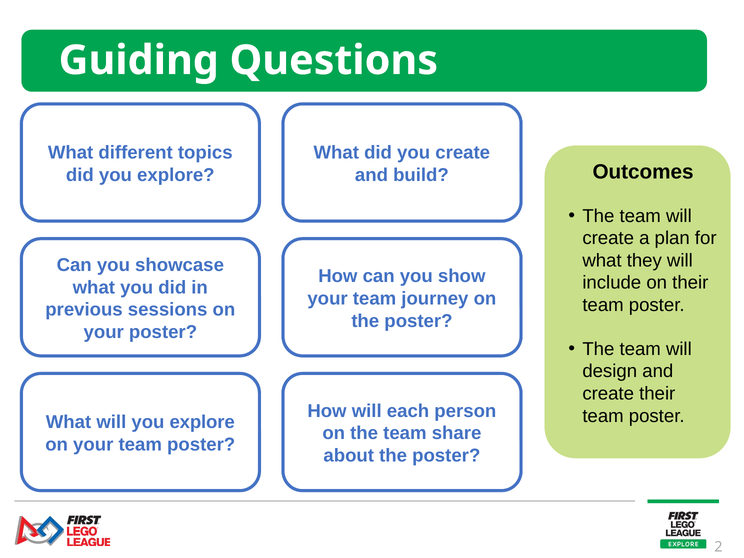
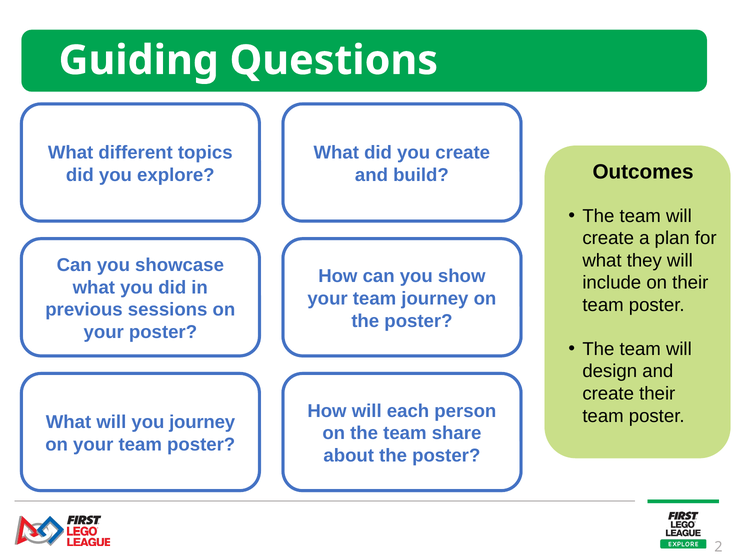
will you explore: explore -> journey (202, 422)
